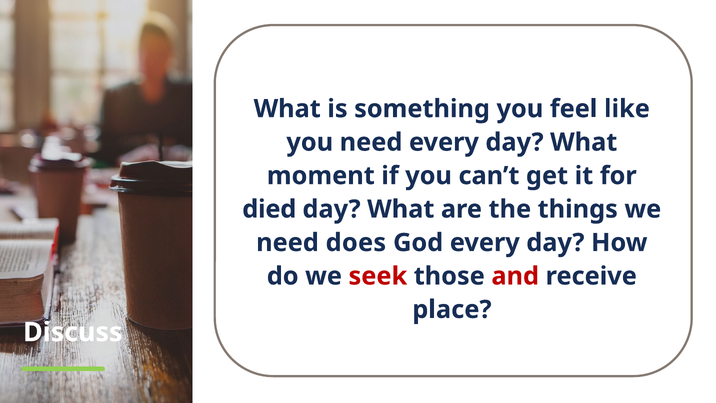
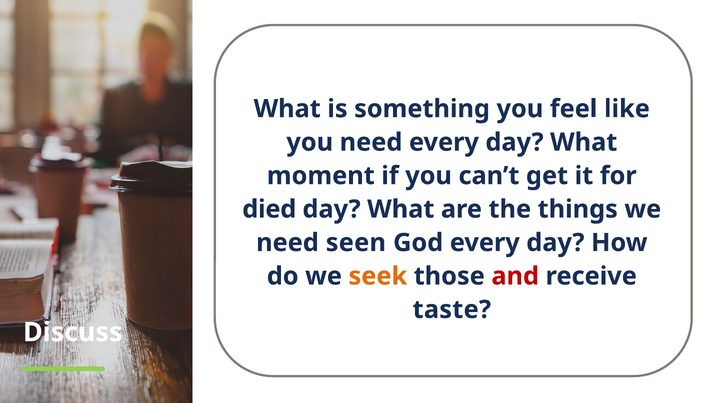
does: does -> seen (356, 243)
seek colour: red -> orange (378, 276)
place: place -> taste (452, 310)
